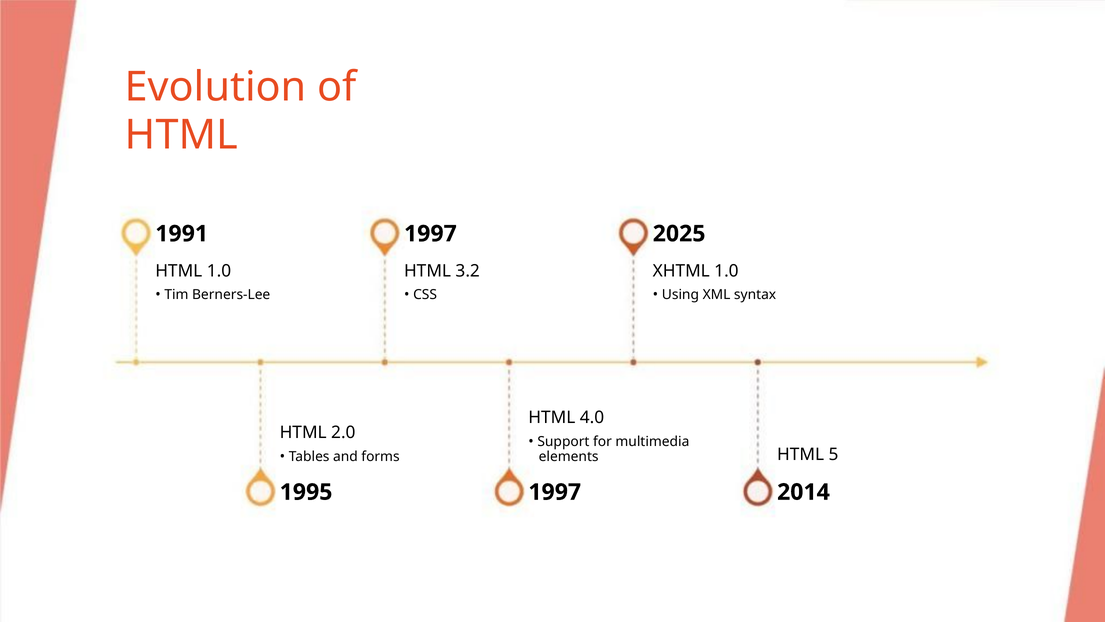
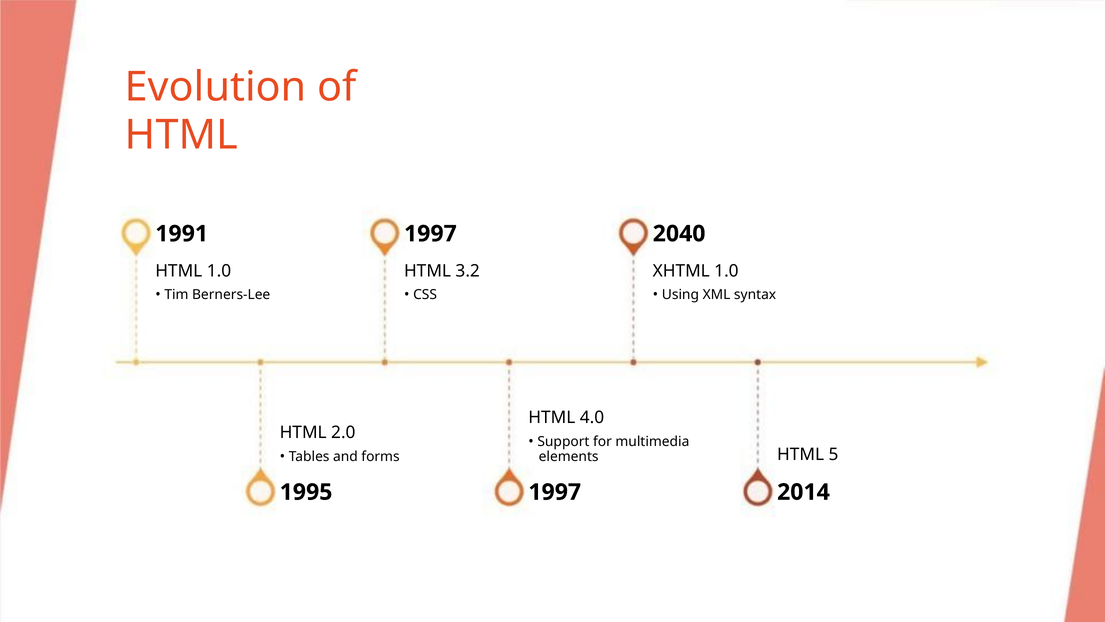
2025: 2025 -> 2040 (679, 234)
